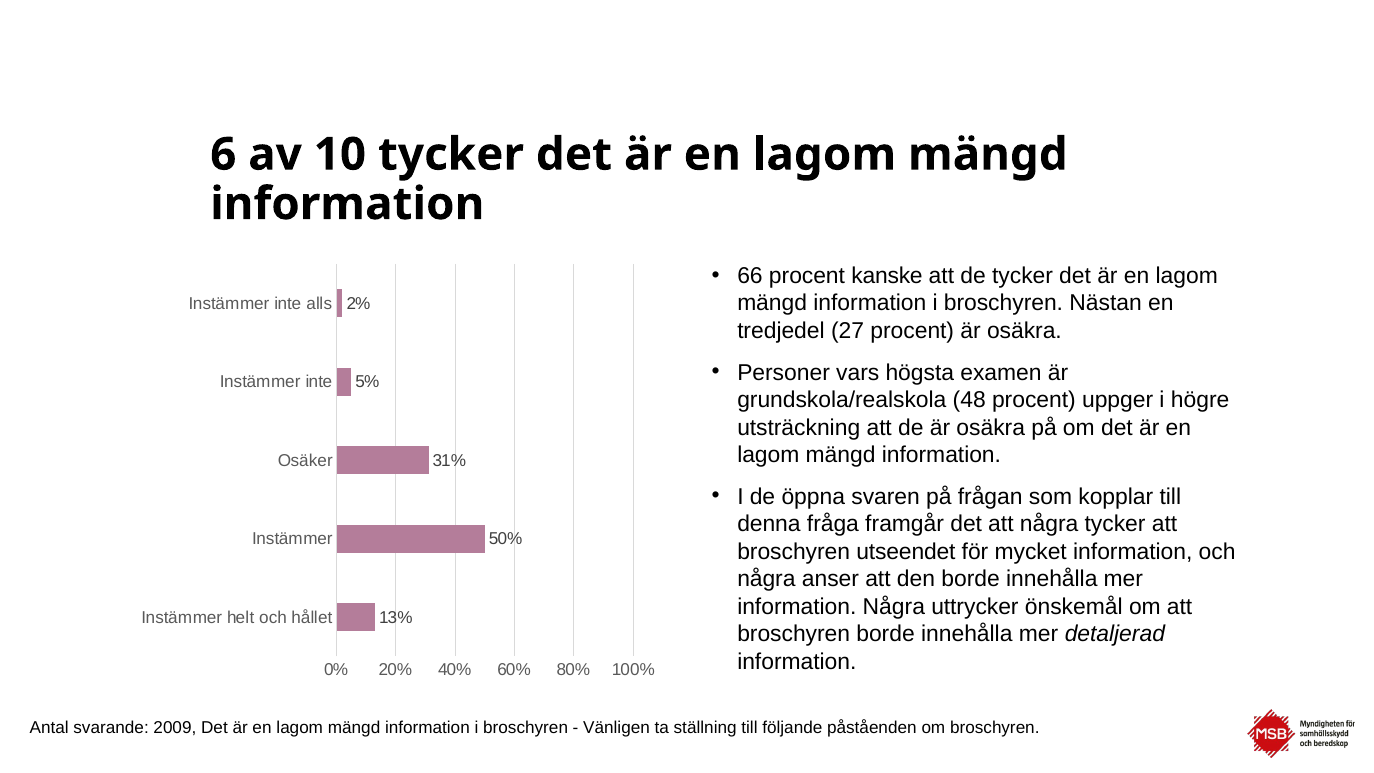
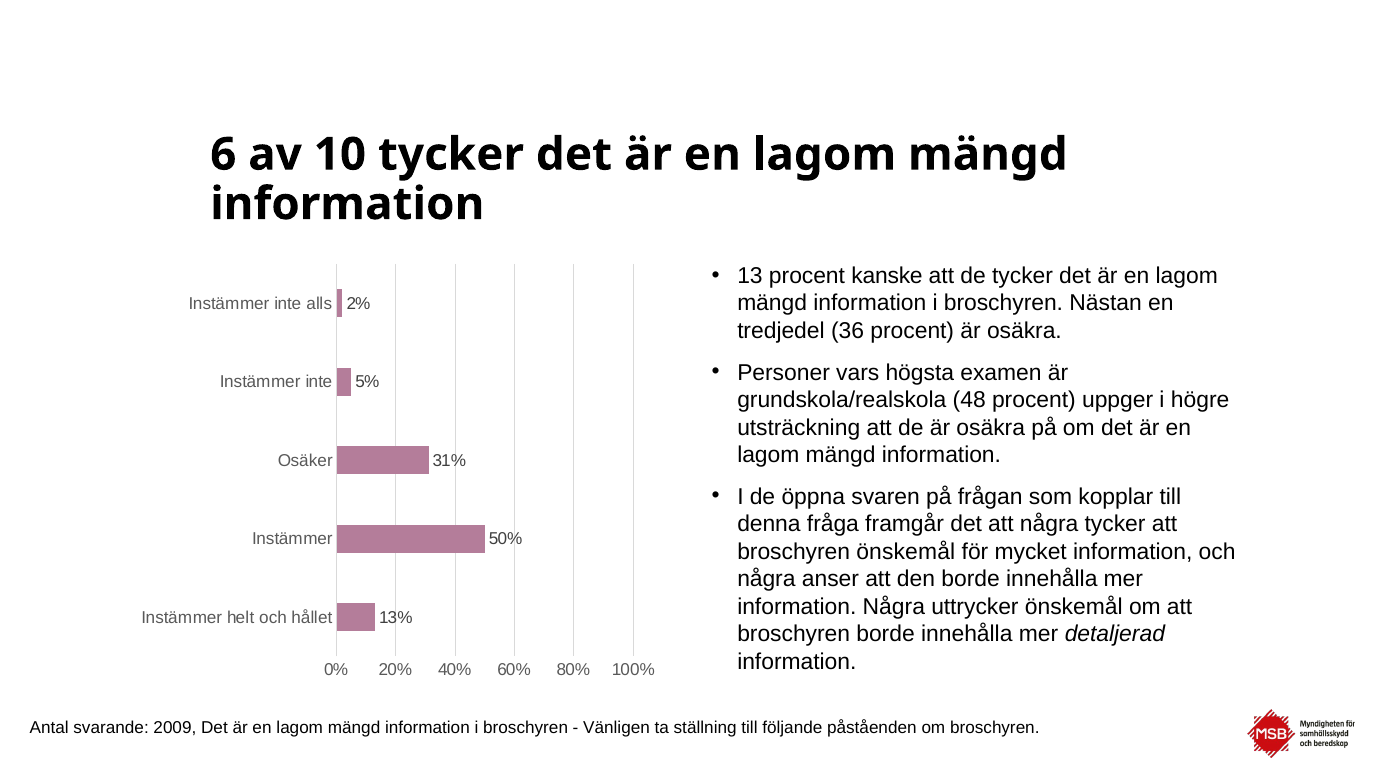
66: 66 -> 13 (750, 276)
27: 27 -> 36 (848, 331)
broschyren utseendet: utseendet -> önskemål (906, 552)
